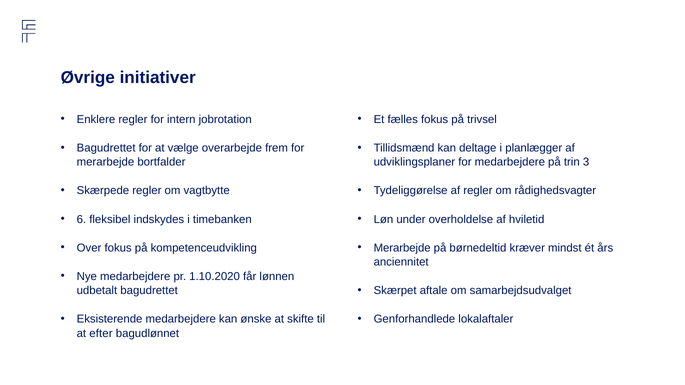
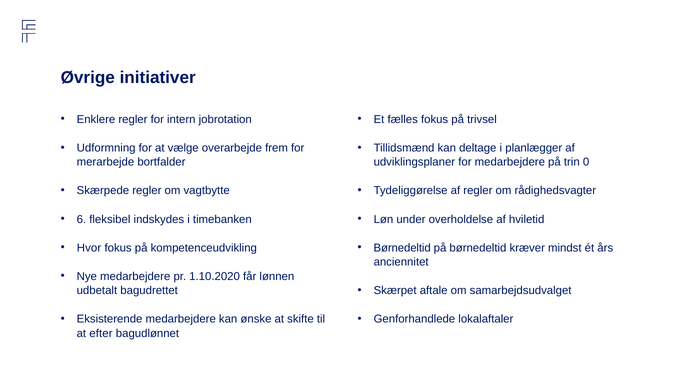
Bagudrettet: Bagudrettet -> Udformning (106, 148)
3: 3 -> 0 (586, 162)
Over: Over -> Hvor (89, 248)
Merarbejde: Merarbejde -> Børnedeltid (402, 248)
